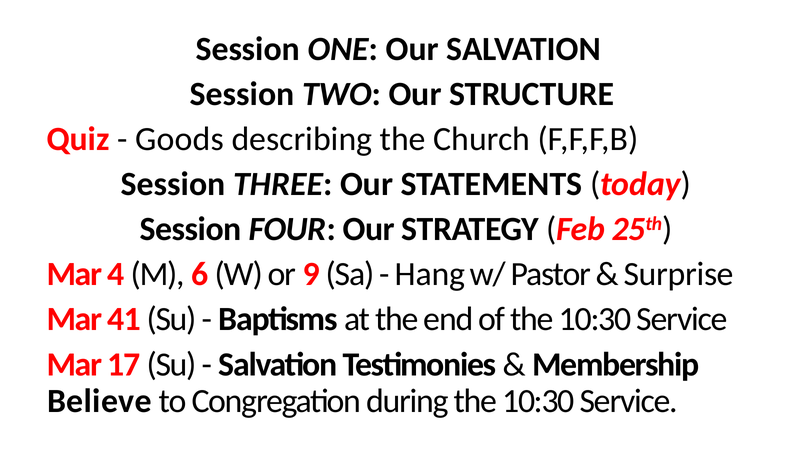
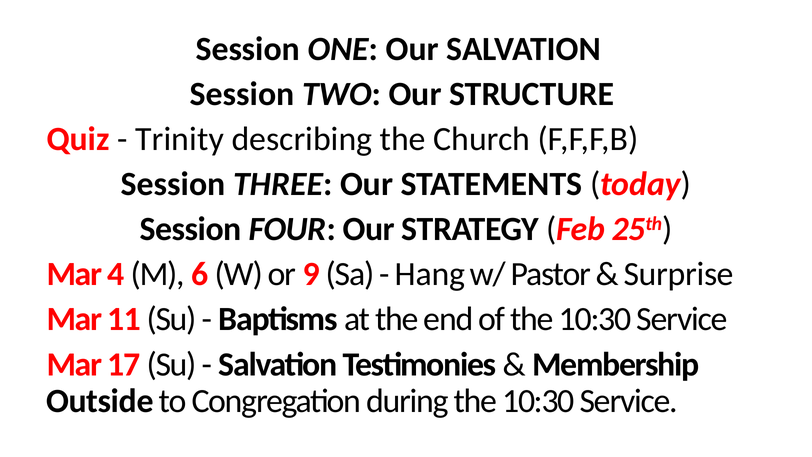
Goods: Goods -> Trinity (180, 139)
41: 41 -> 11 (124, 319)
Believe: Believe -> Outside (100, 401)
